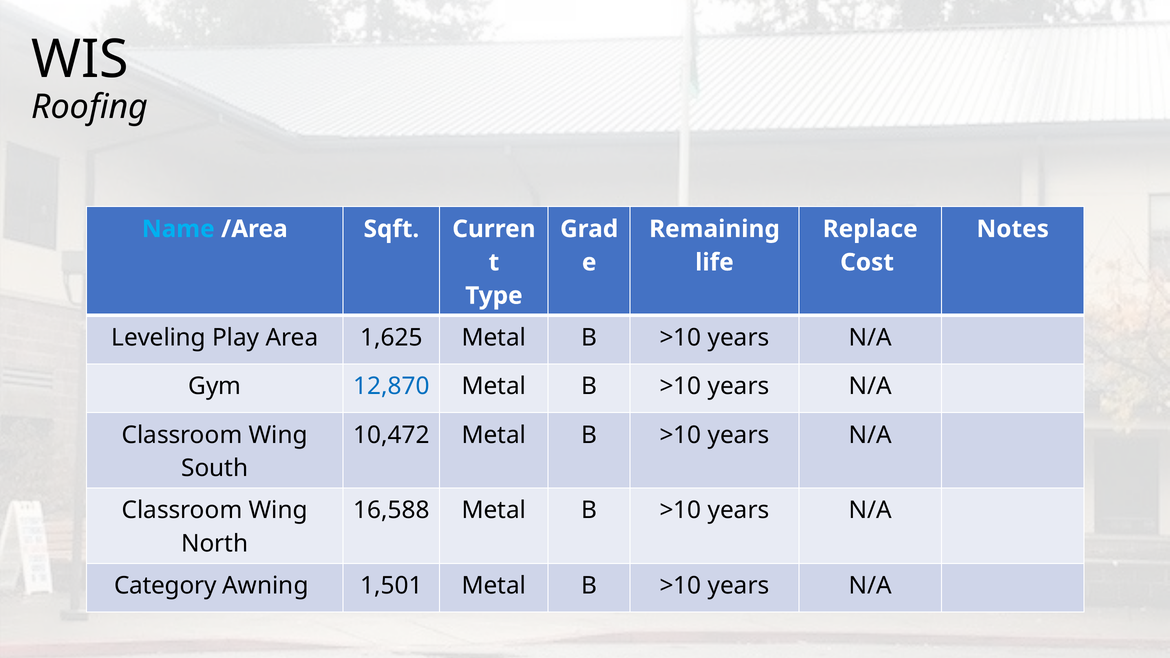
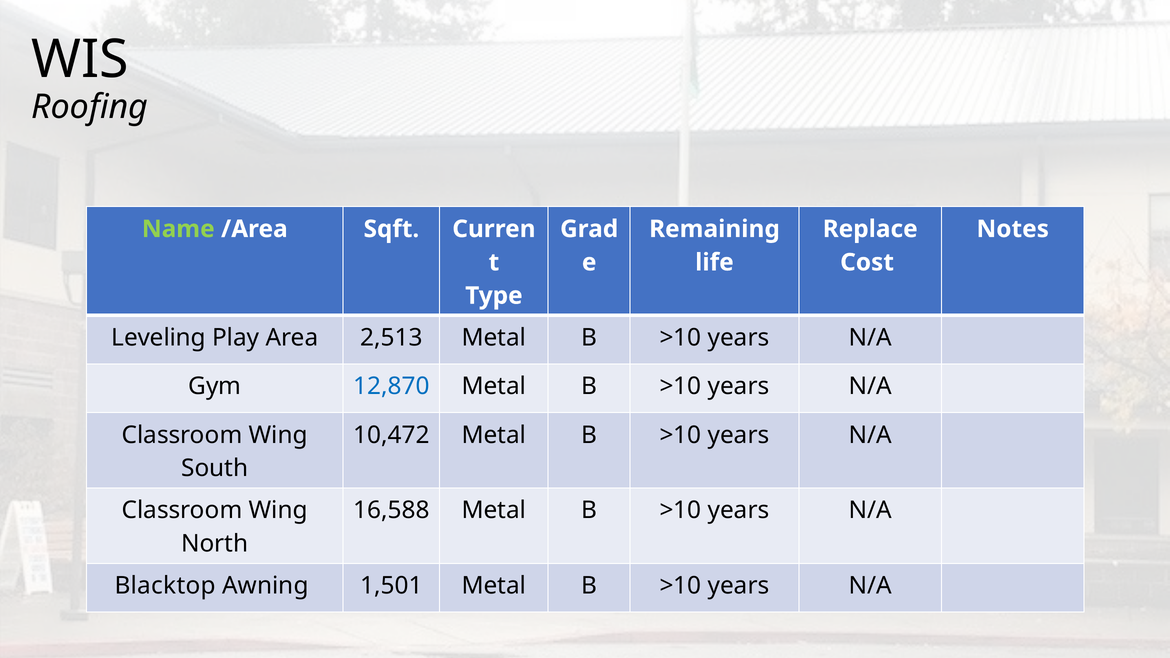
Name colour: light blue -> light green (178, 229)
1,625: 1,625 -> 2,513 (391, 338)
Category: Category -> Blacktop (165, 586)
